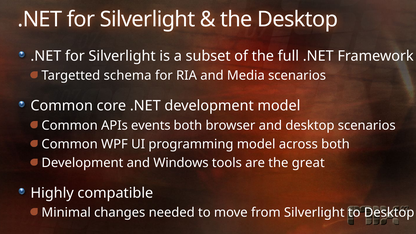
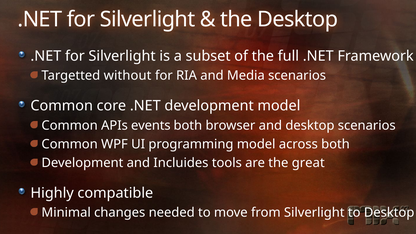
schema: schema -> without (128, 75)
Windows: Windows -> Incluides (181, 163)
